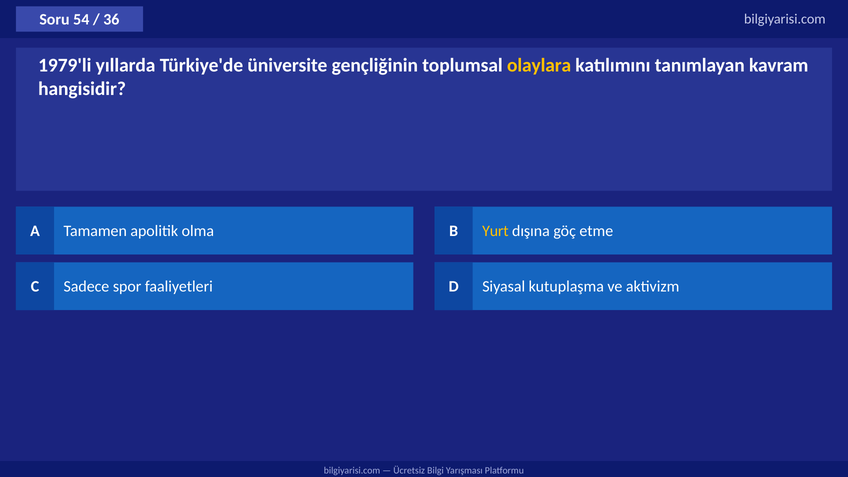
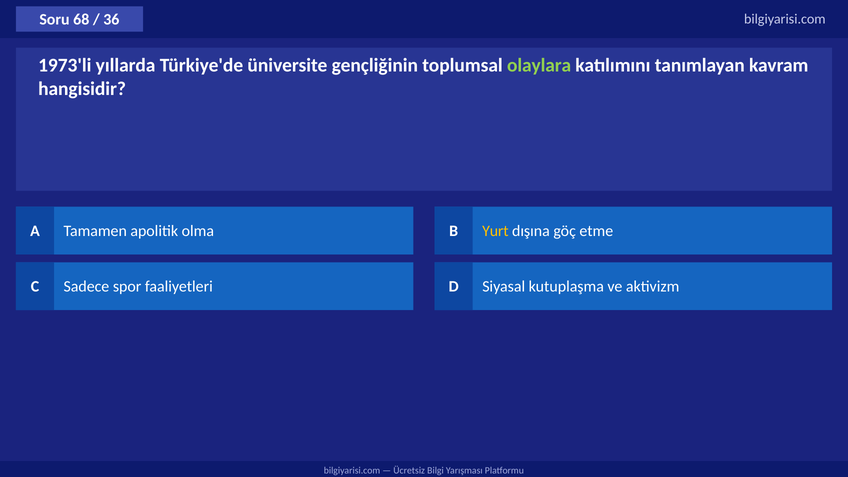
54: 54 -> 68 (81, 19)
1979'li: 1979'li -> 1973'li (65, 65)
olaylara colour: yellow -> light green (539, 65)
